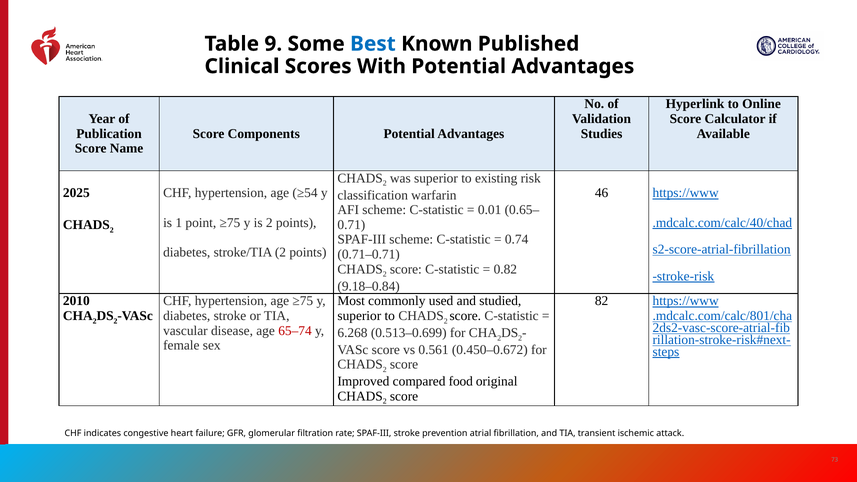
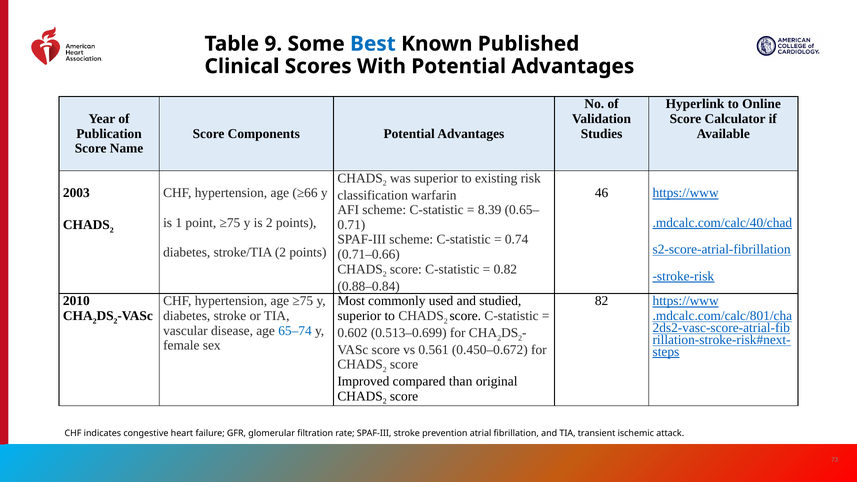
2025: 2025 -> 2003 (76, 193)
≥54: ≥54 -> ≥66 (305, 193)
0.01: 0.01 -> 8.39 (490, 210)
0.71–0.71: 0.71–0.71 -> 0.71–0.66 (369, 254)
9.18–0.84: 9.18–0.84 -> 0.88–0.84 (369, 286)
65–74 colour: red -> blue (295, 331)
6.268: 6.268 -> 0.602 (352, 333)
food: food -> than (461, 381)
